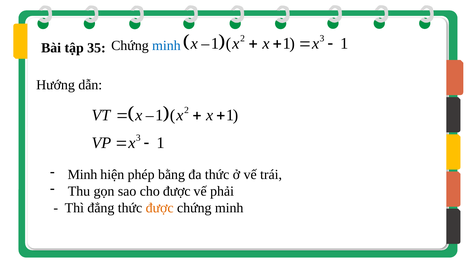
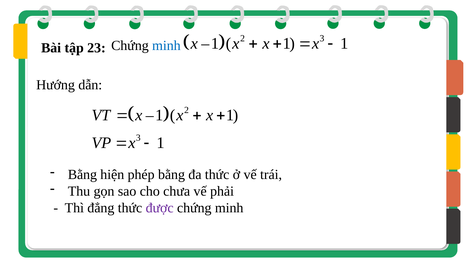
35: 35 -> 23 (96, 48)
Minh: Minh -> Bằng (82, 174)
cho được: được -> chưa (177, 191)
được colour: orange -> purple (160, 208)
